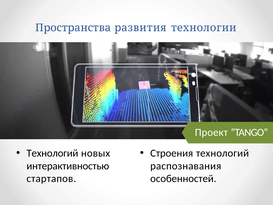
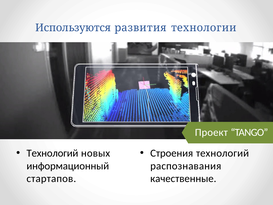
Пространства: Пространства -> Используются (73, 28)
интерактивностью: интерактивностью -> информационный (68, 166)
особенностей: особенностей -> качественные (183, 178)
